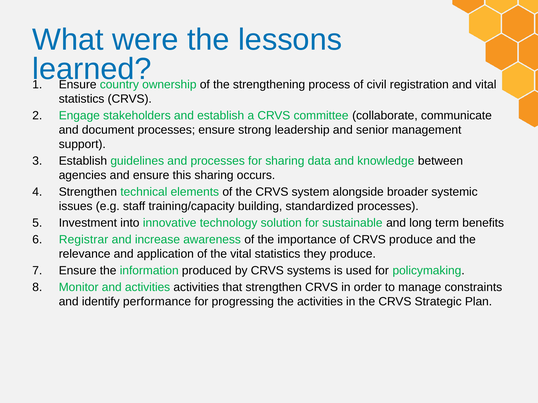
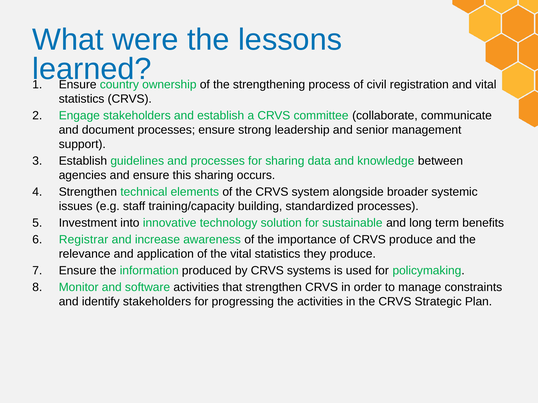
and activities: activities -> software (148, 288)
identify performance: performance -> stakeholders (157, 302)
